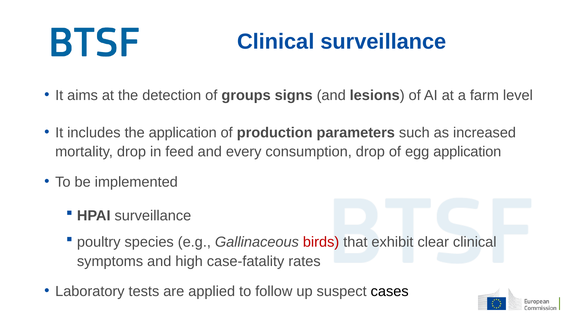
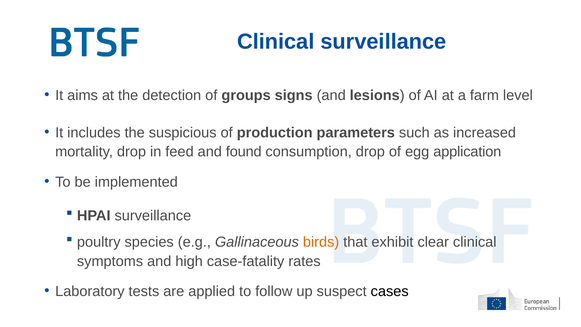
the application: application -> suspicious (183, 133)
every: every -> found (244, 152)
birds colour: red -> orange (321, 242)
